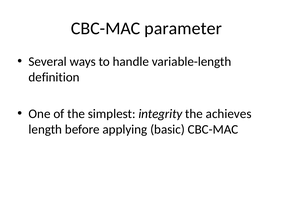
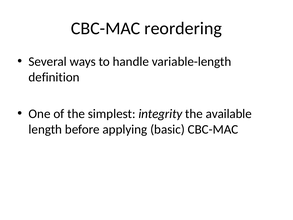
parameter: parameter -> reordering (183, 28)
achieves: achieves -> available (229, 114)
